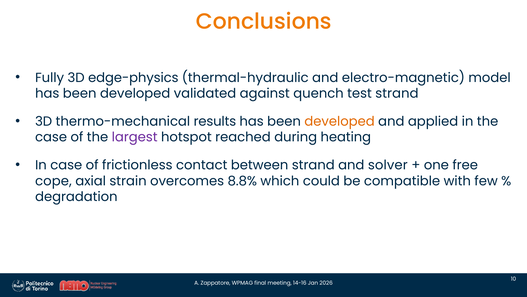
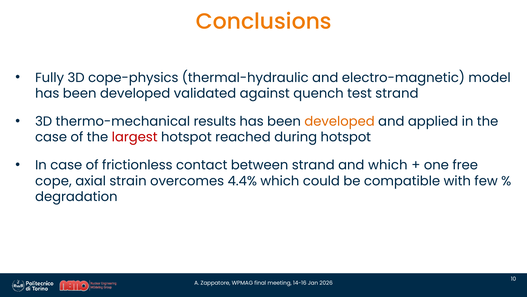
edge-physics: edge-physics -> cope-physics (133, 78)
largest colour: purple -> red (135, 137)
during heating: heating -> hotspot (346, 137)
and solver: solver -> which (388, 165)
8.8%: 8.8% -> 4.4% (242, 181)
